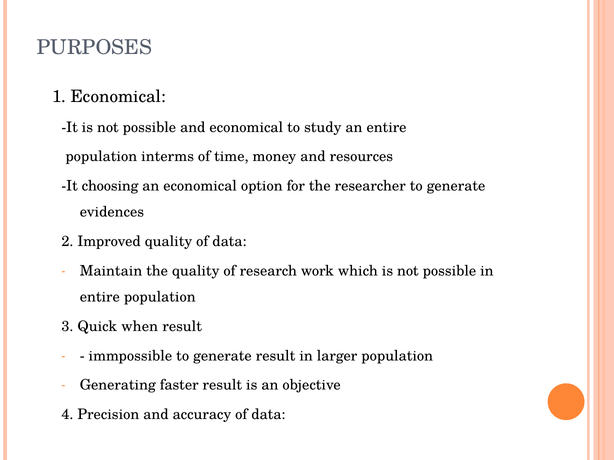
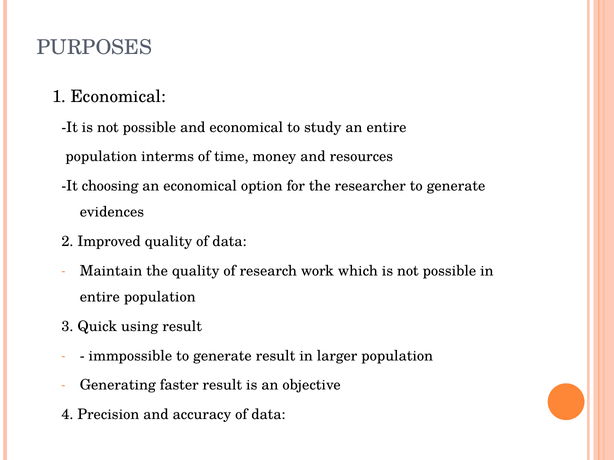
when: when -> using (140, 327)
